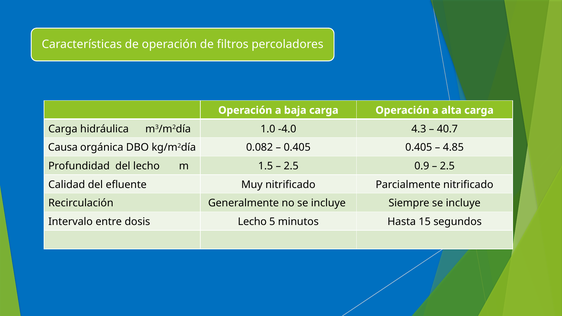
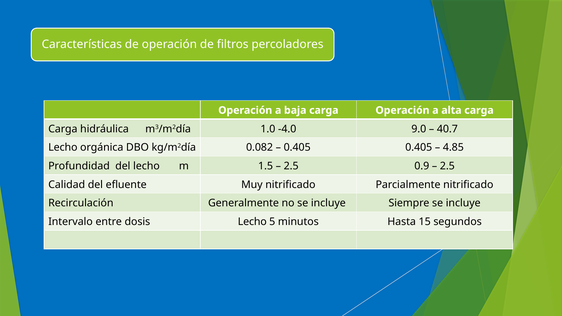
4.3: 4.3 -> 9.0 (419, 129)
Causa: Causa -> Lecho (63, 147)
